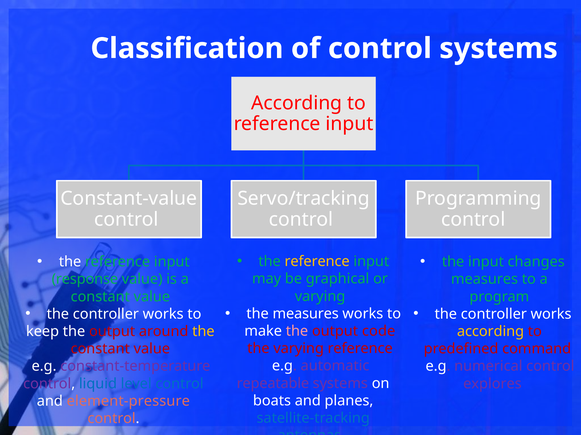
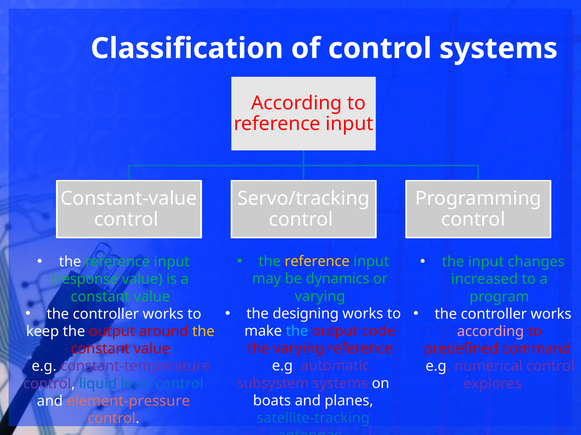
graphical: graphical -> dynamics (338, 279)
measures: measures -> increased (484, 280)
the measures: measures -> designing (306, 314)
the colour: pink -> light blue (297, 332)
according colour: yellow -> pink (491, 332)
repeatable: repeatable -> subsystem (273, 384)
